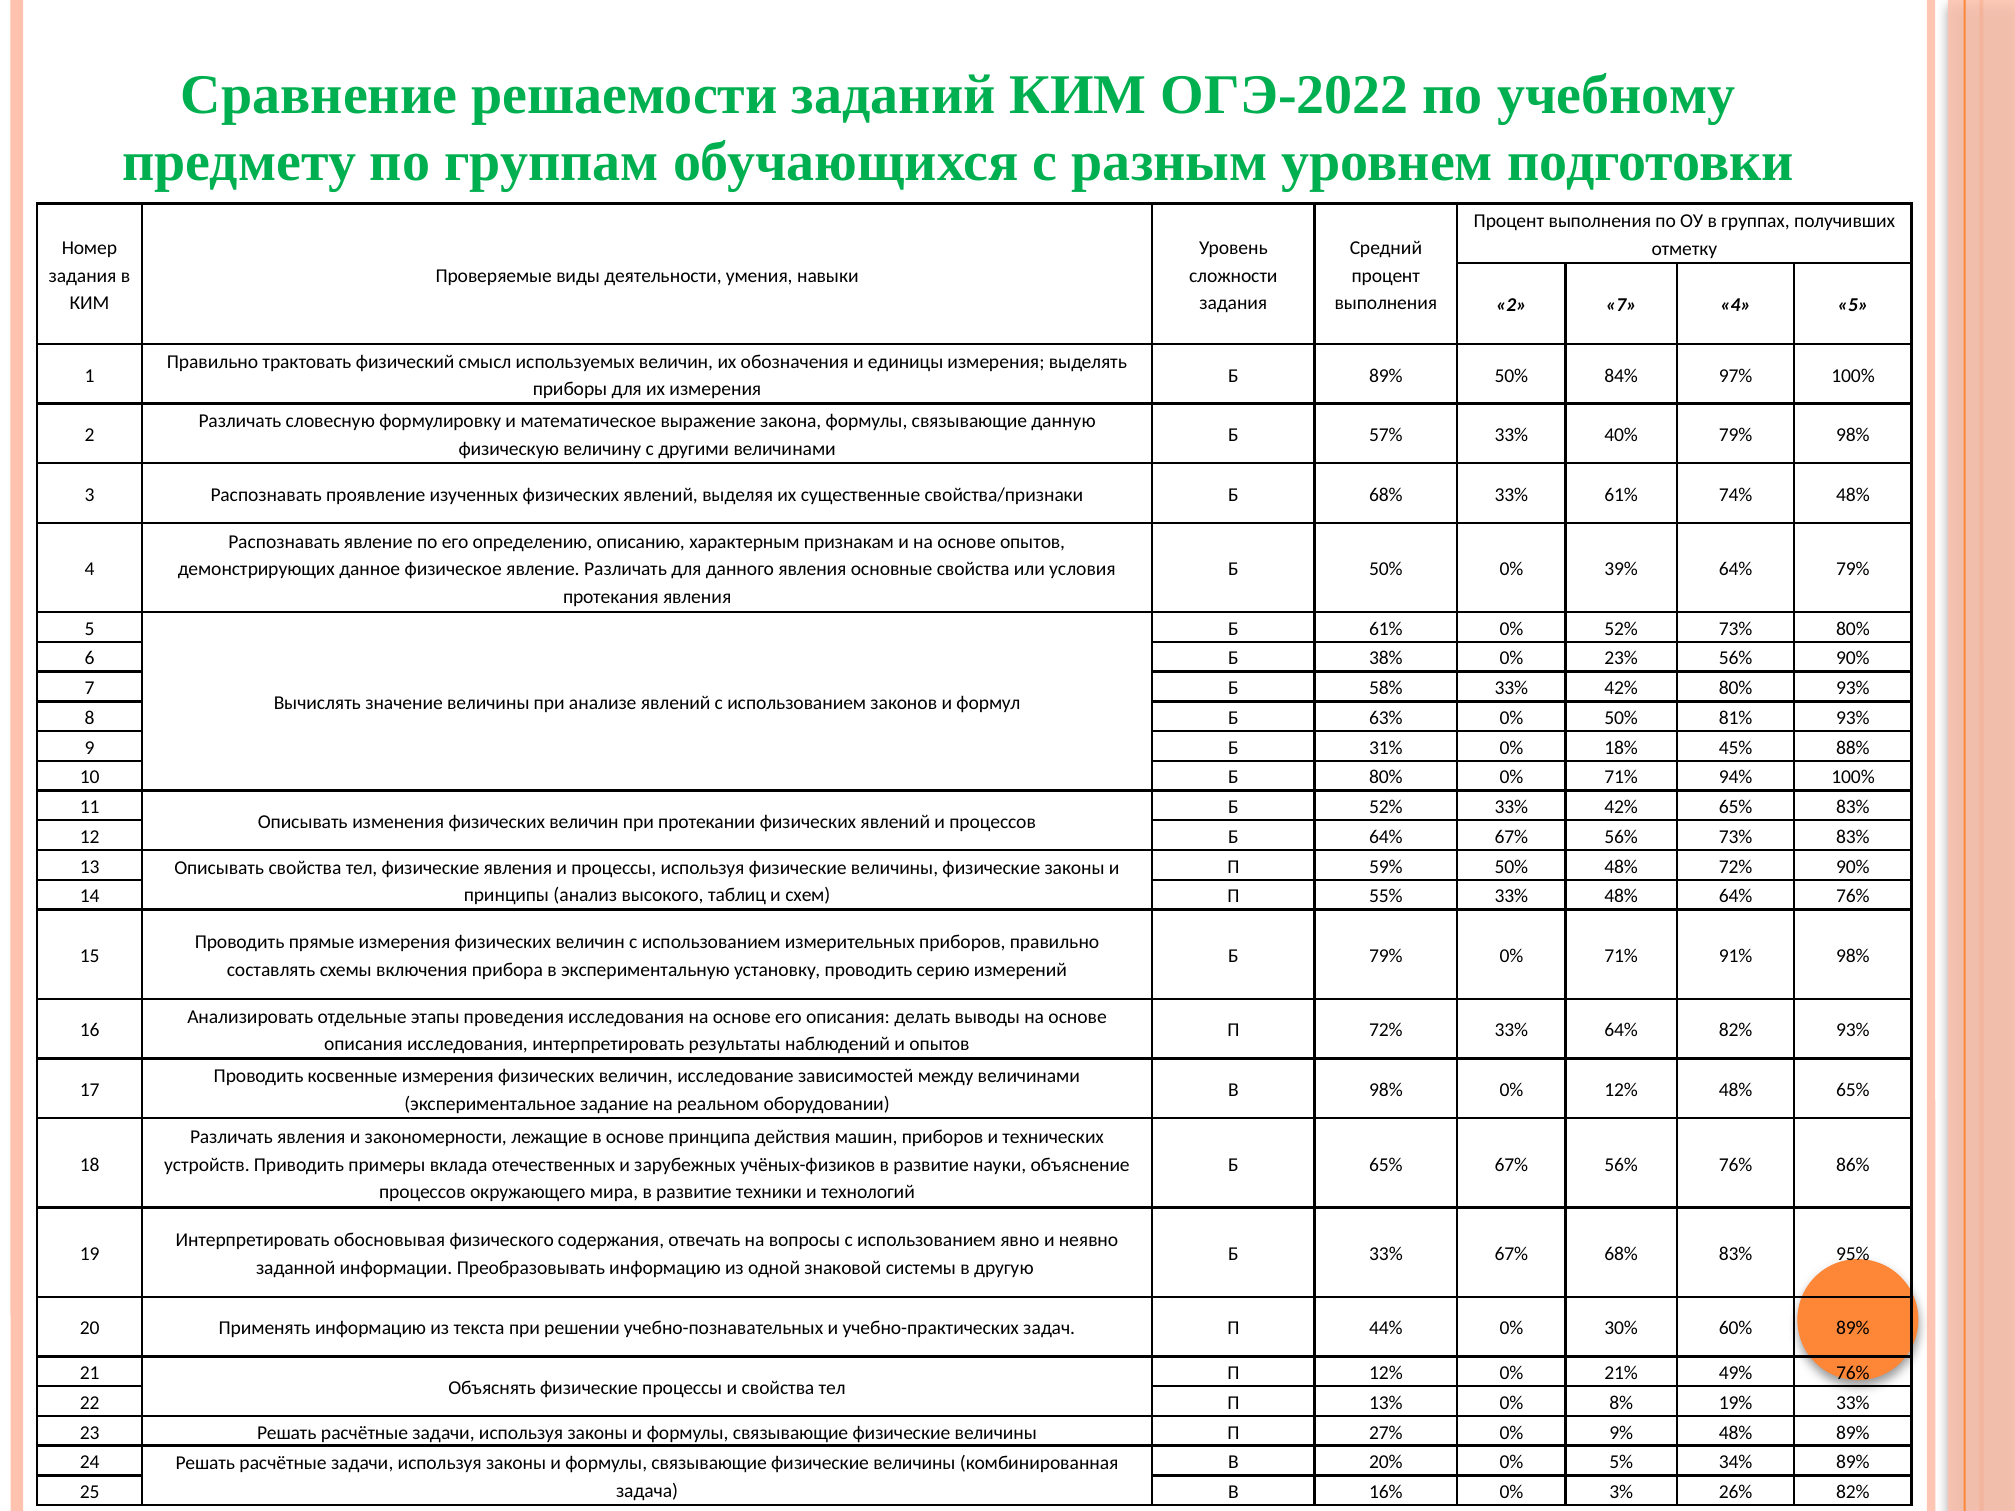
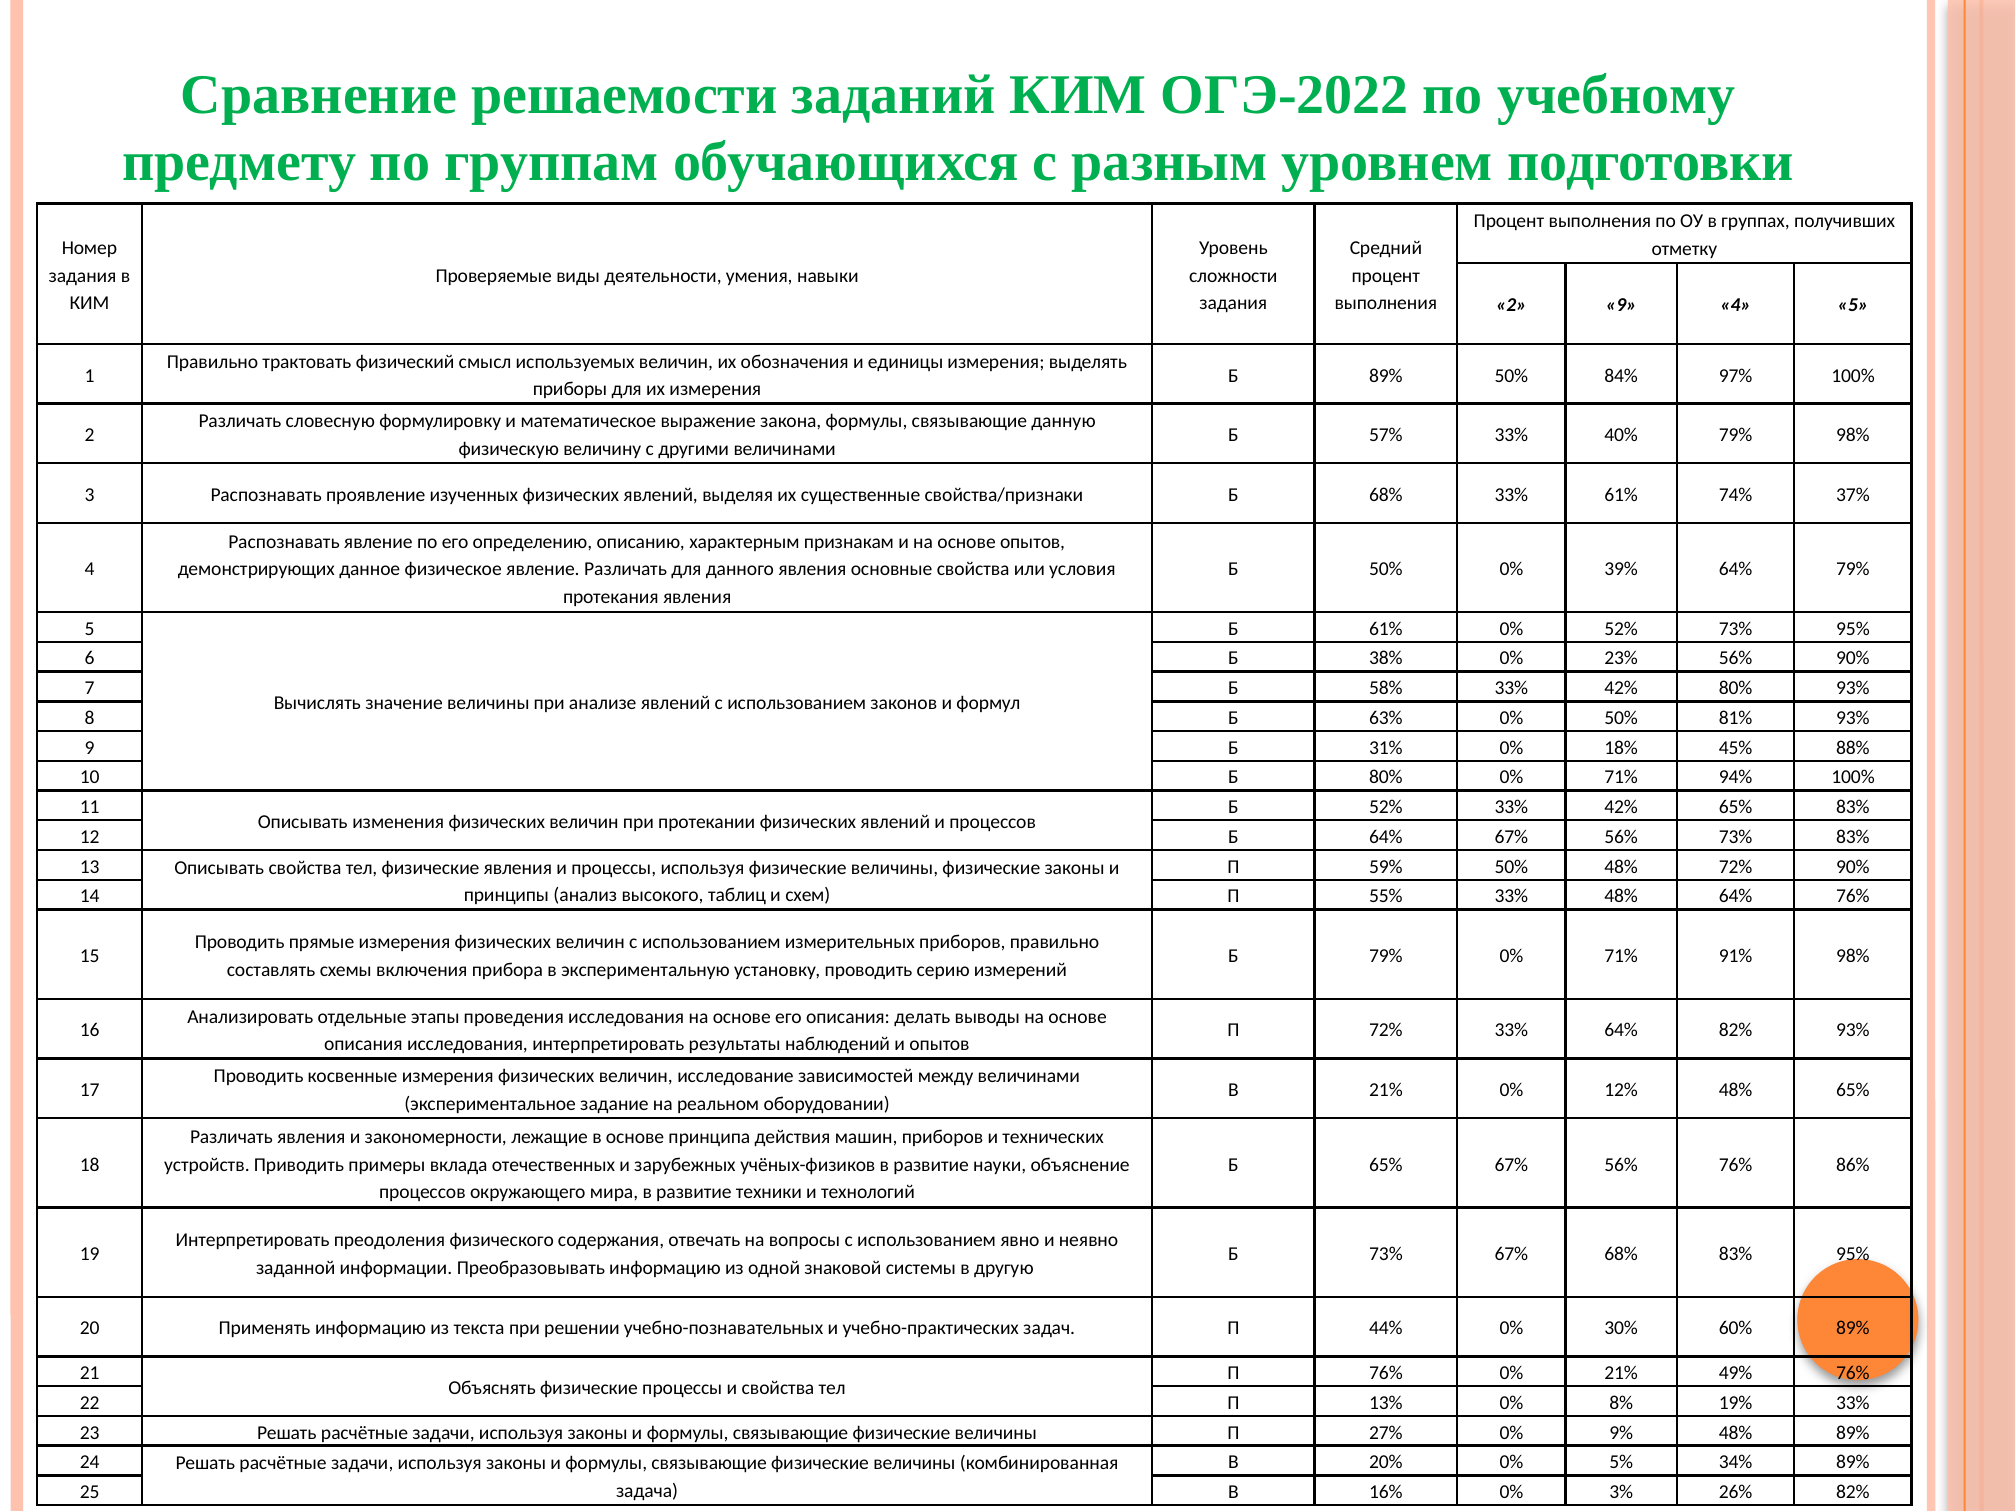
2 7: 7 -> 9 (1621, 305)
74% 48%: 48% -> 37% (1853, 495)
73% 80%: 80% -> 95% (1853, 629)
В 98%: 98% -> 21% (1386, 1090)
обосновывая: обосновывая -> преодоления (390, 1240)
Б 33%: 33% -> 73% (1386, 1254)
П 12%: 12% -> 76% (1386, 1373)
